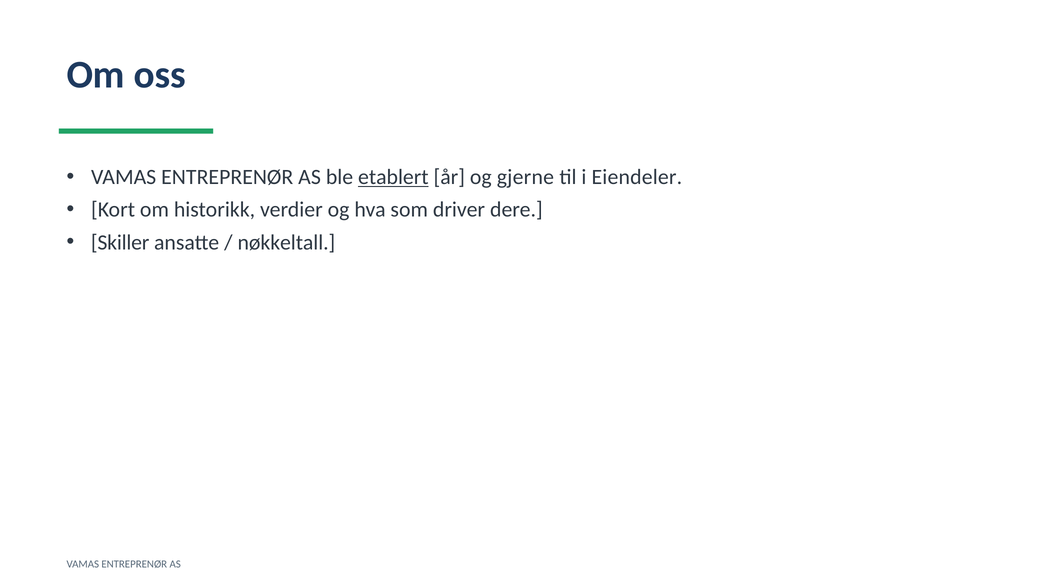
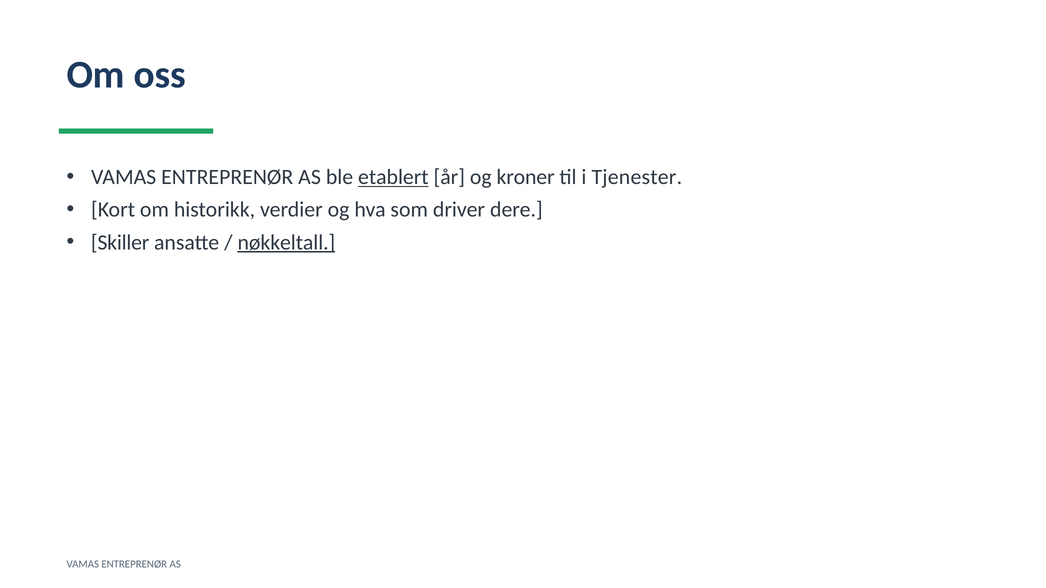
gjerne: gjerne -> kroner (526, 177)
Eiendeler: Eiendeler -> Tjenester (637, 177)
nøkkeltall underline: none -> present (286, 243)
